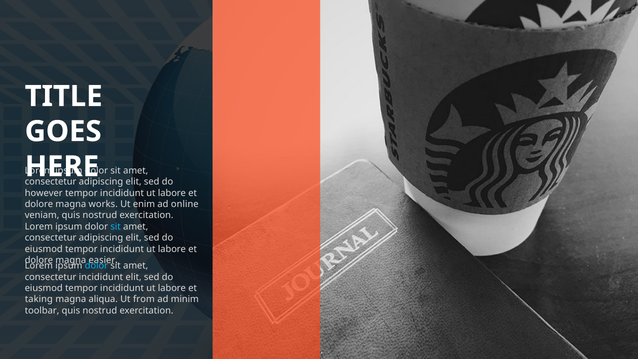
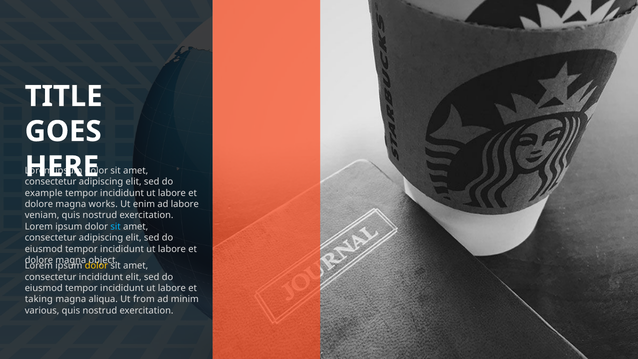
however: however -> example (44, 193)
ad online: online -> labore (185, 204)
easier: easier -> object (103, 260)
dolor colour: light blue -> yellow (96, 266)
toolbar: toolbar -> various (42, 310)
